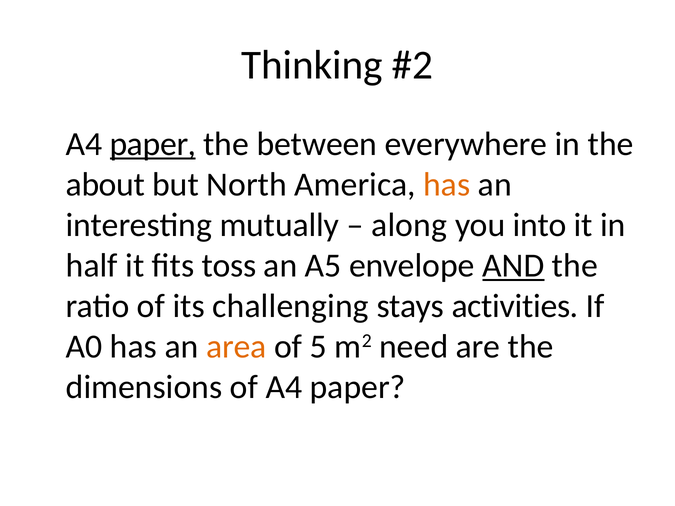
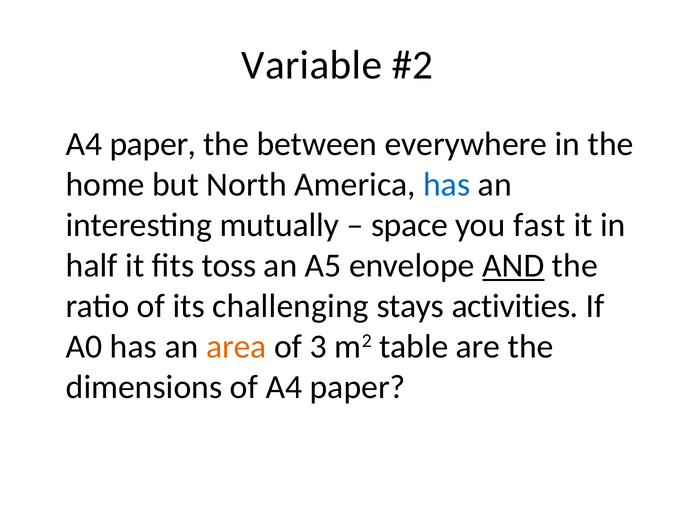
Thinking: Thinking -> Variable (312, 65)
paper underline: present -> none (153, 144)
about: about -> home (105, 185)
has colour: orange -> blue (447, 185)
along: along -> space (409, 225)
into: into -> fast (539, 225)
5: 5 -> 3 (318, 347)
need: need -> table (414, 347)
